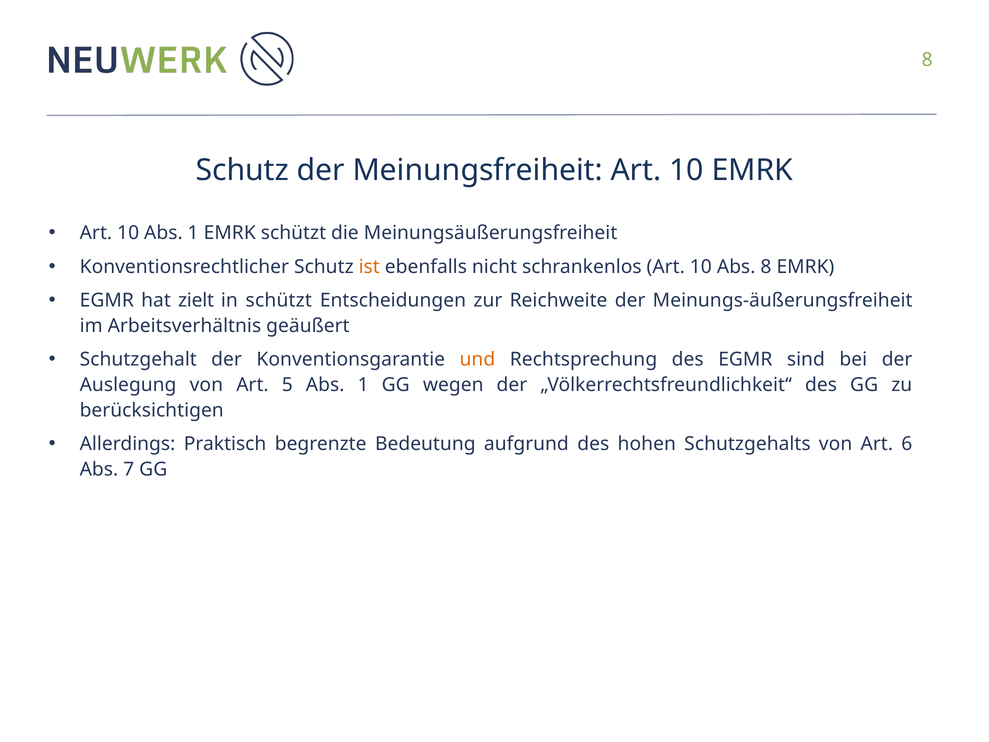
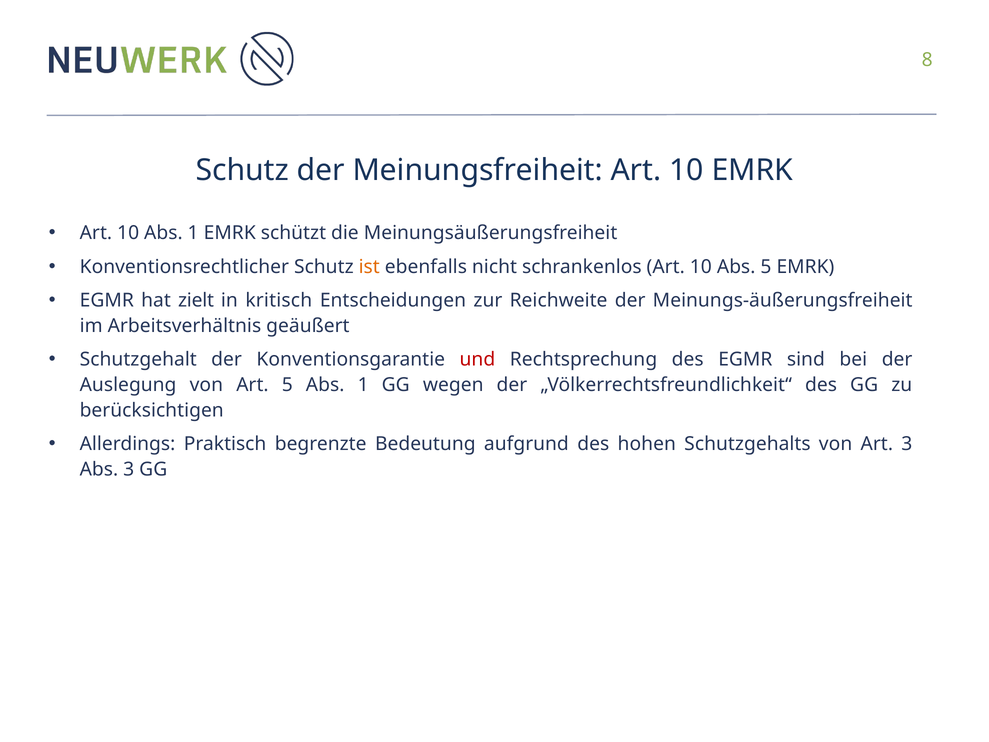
Abs 8: 8 -> 5 (766, 267)
in schützt: schützt -> kritisch (279, 300)
und colour: orange -> red (477, 359)
Art 6: 6 -> 3 (907, 444)
Abs 7: 7 -> 3 (129, 469)
